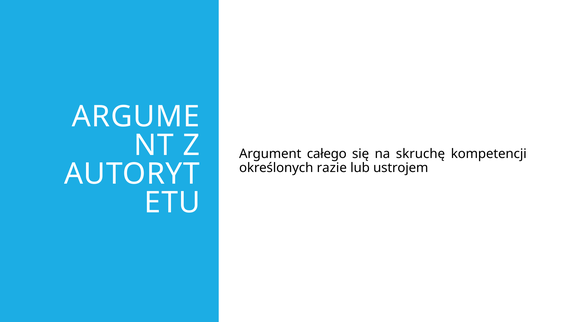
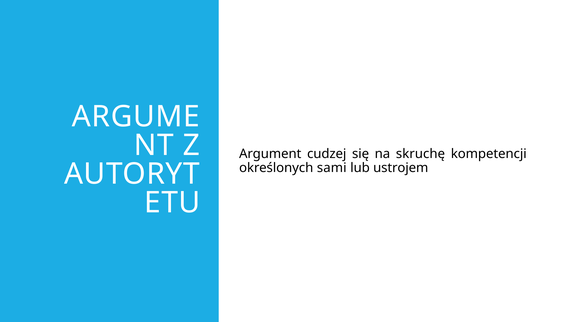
całego: całego -> cudzej (327, 154)
razie: razie -> sami (332, 168)
